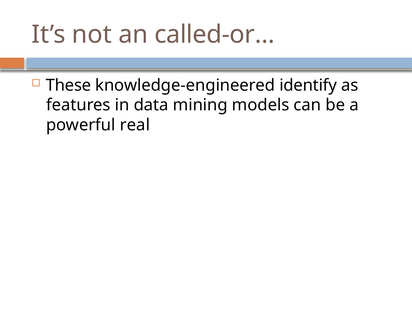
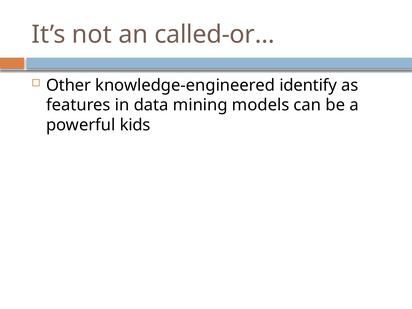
These: These -> Other (69, 85)
real: real -> kids (135, 125)
